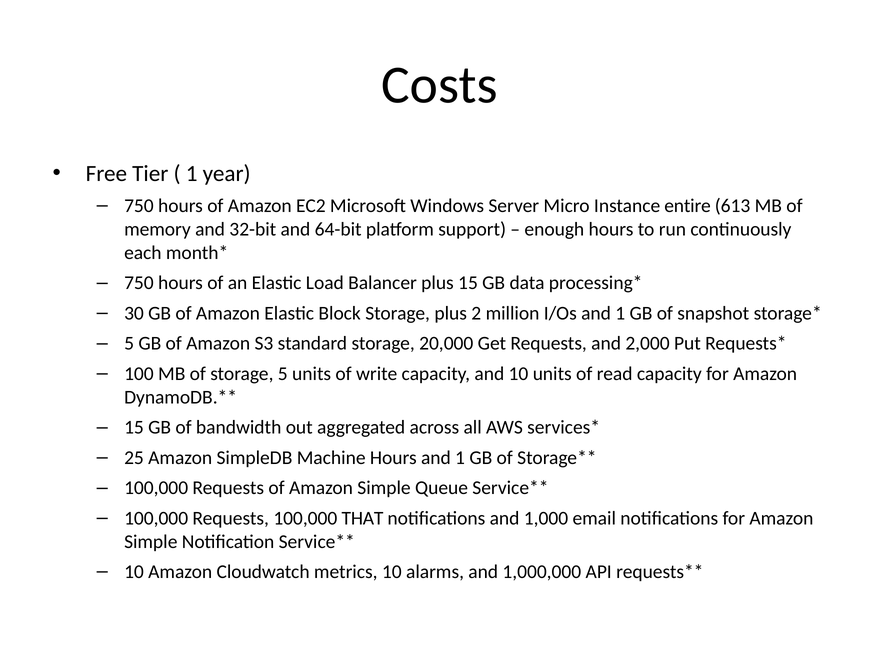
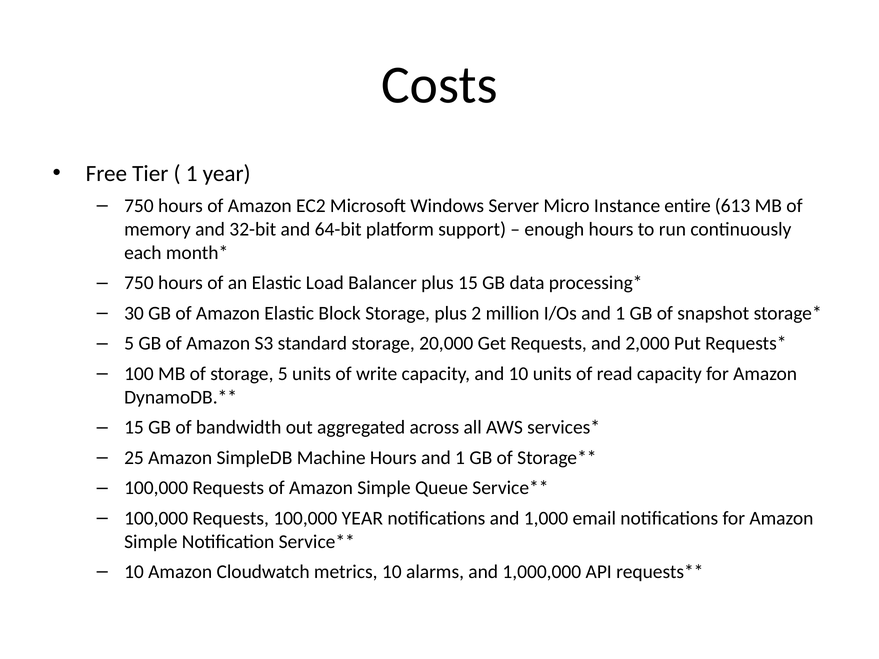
100,000 THAT: THAT -> YEAR (362, 519)
